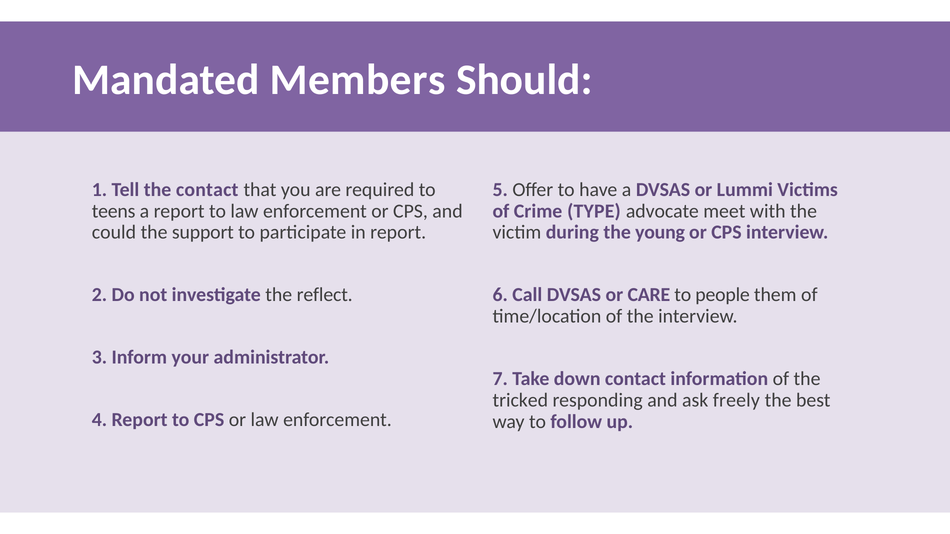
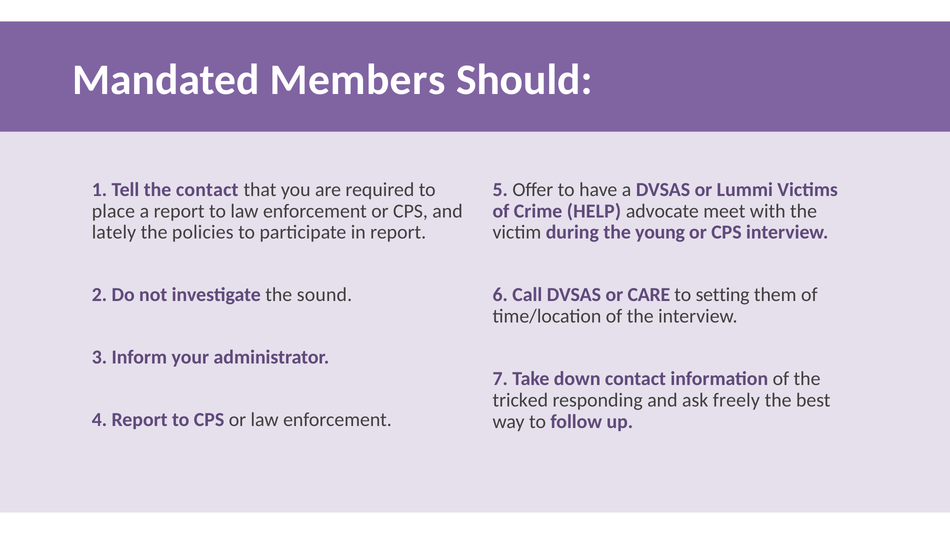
teens: teens -> place (113, 211)
TYPE: TYPE -> HELP (594, 211)
could: could -> lately (114, 233)
support: support -> policies (203, 233)
reflect: reflect -> sound (325, 295)
people: people -> setting (723, 295)
